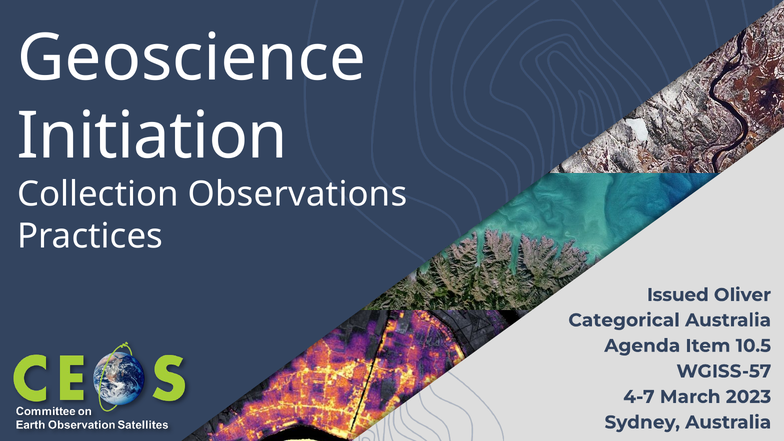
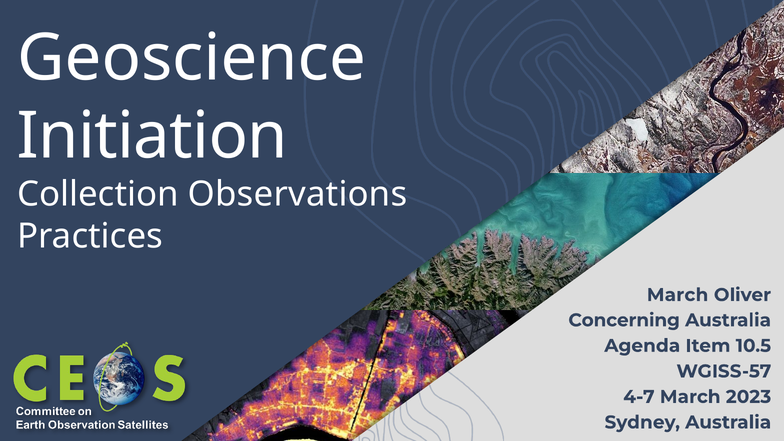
Issued: Issued -> March (678, 295)
Categorical: Categorical -> Concerning (624, 320)
